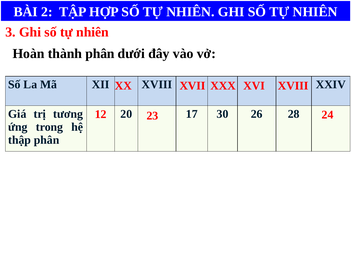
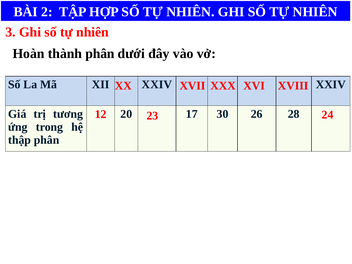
XII XVIII: XVIII -> XXIV (157, 85)
